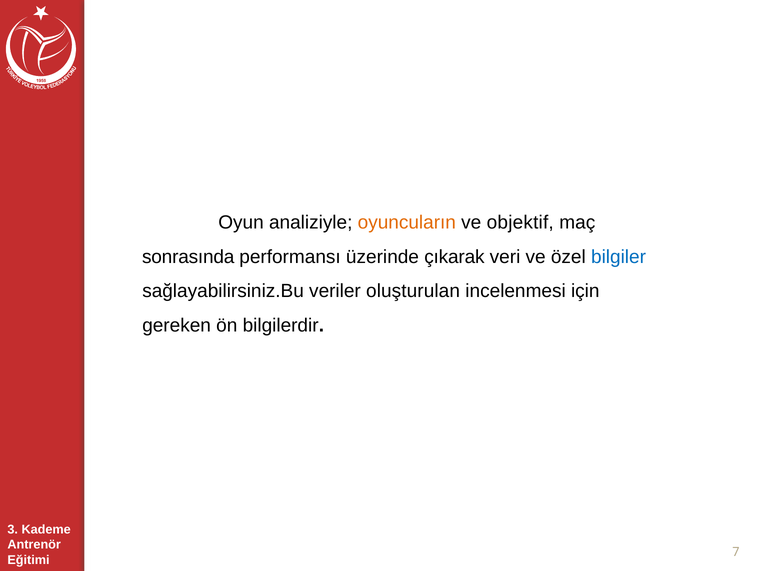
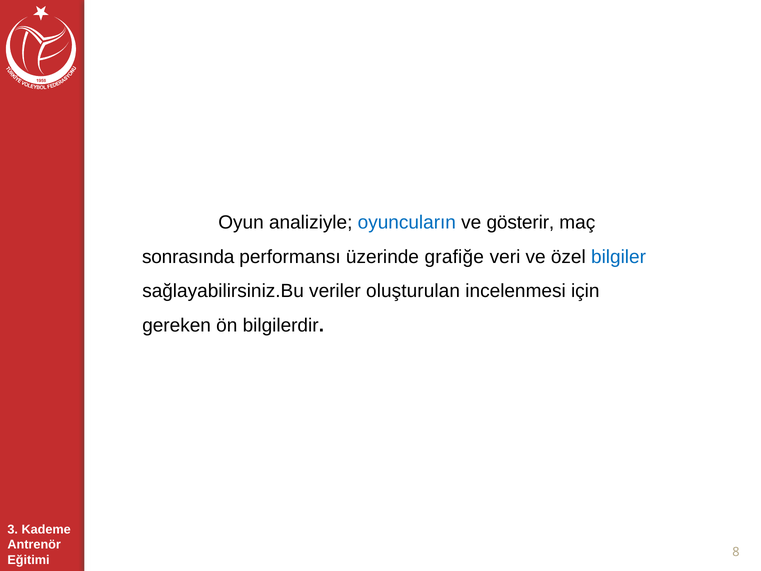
oyuncuların colour: orange -> blue (407, 222)
objektif: objektif -> gösterir (520, 222)
çıkarak: çıkarak -> grafiğe (454, 257)
7: 7 -> 8 (736, 552)
